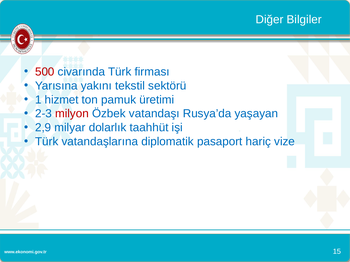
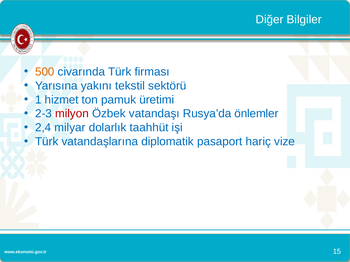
500 colour: red -> orange (45, 72)
yaşayan: yaşayan -> önlemler (256, 114)
2,9: 2,9 -> 2,4 (43, 128)
